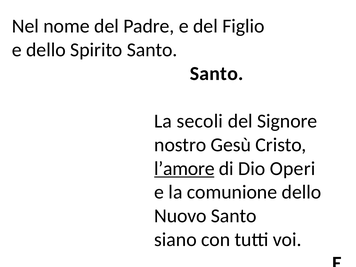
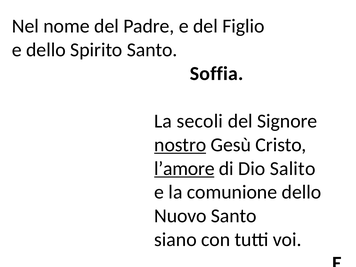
Santo: Santo -> Soffia (217, 74)
nostro underline: none -> present (180, 145)
Operi: Operi -> Salito (293, 168)
